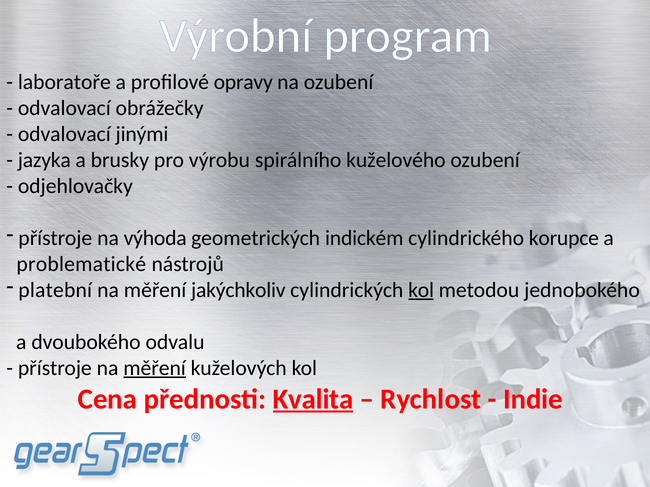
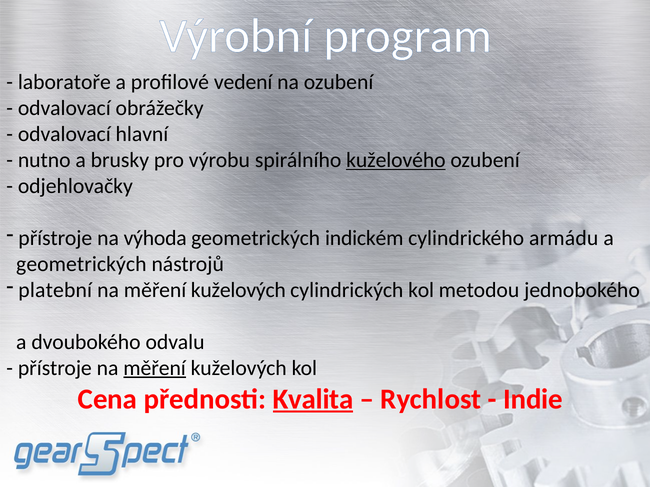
opravy: opravy -> vedení (243, 82)
jinými: jinými -> hlavní (142, 134)
jazyka: jazyka -> nutno (44, 160)
kuželového underline: none -> present (396, 160)
korupce: korupce -> armádu (564, 238)
problematické: problematické -> geometrických (81, 264)
jakýchkoliv: jakýchkoliv -> kuželových (238, 290)
kol underline: present -> none (421, 290)
